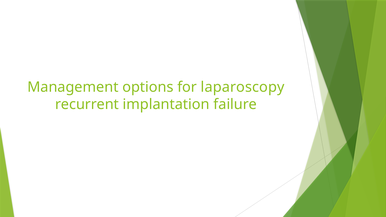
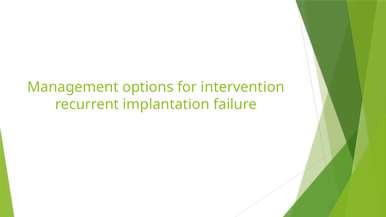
laparoscopy: laparoscopy -> intervention (243, 87)
